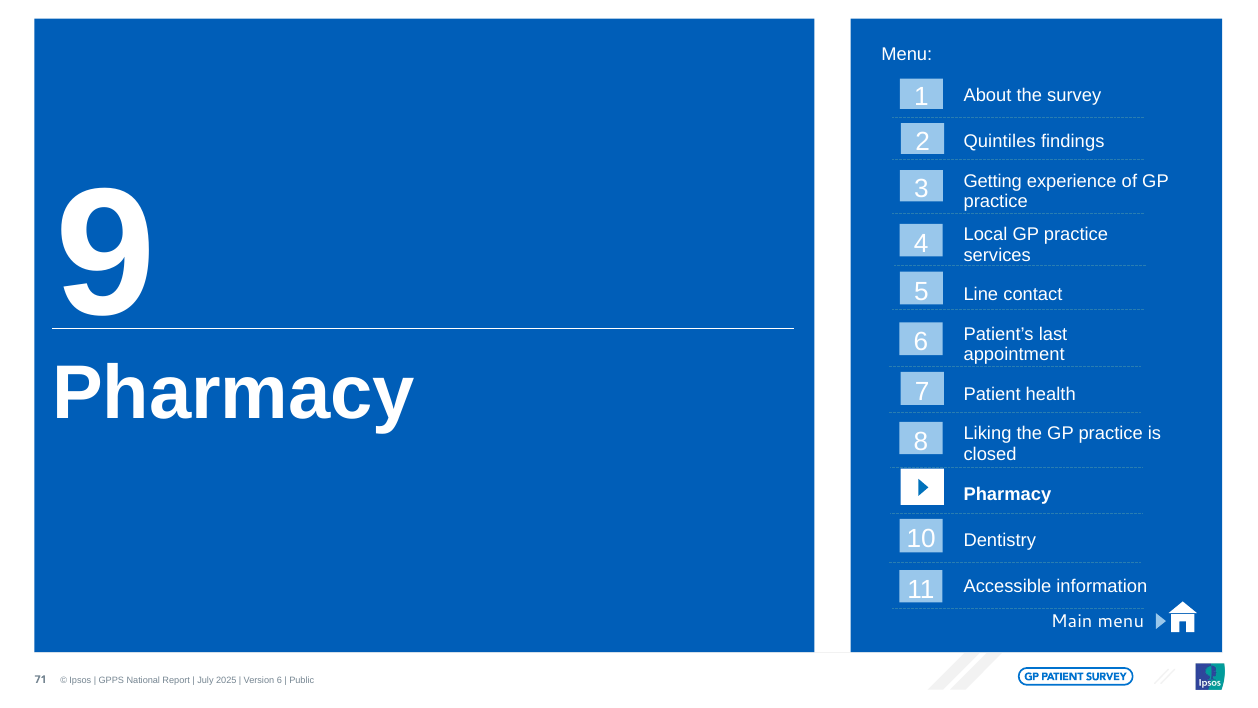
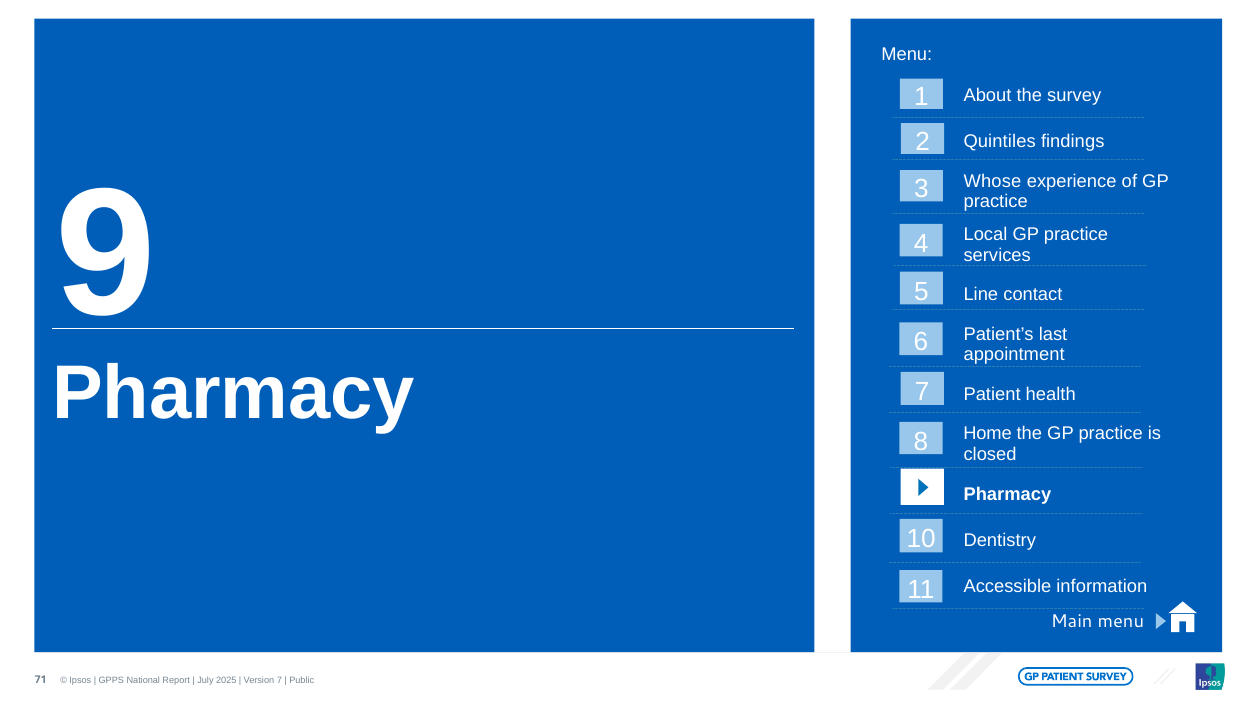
Getting: Getting -> Whose (993, 181)
Liking: Liking -> Home (988, 434)
6: 6 -> 7 (279, 680)
